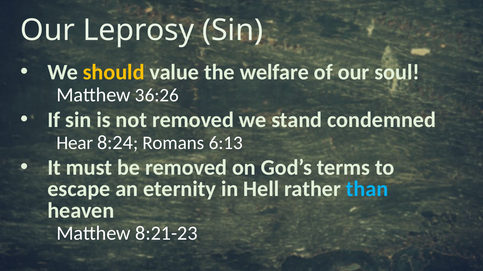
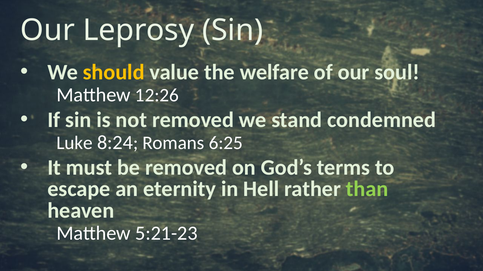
36:26: 36:26 -> 12:26 (157, 95)
Hear: Hear -> Luke (75, 143)
6:13: 6:13 -> 6:25 (226, 143)
than colour: light blue -> light green (367, 189)
8:21-23: 8:21-23 -> 5:21-23 (166, 234)
